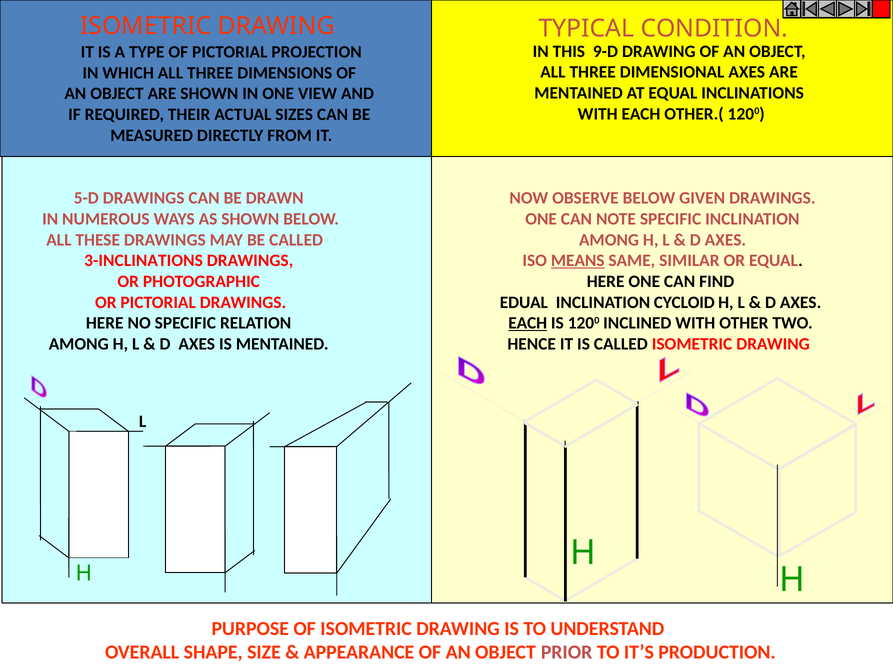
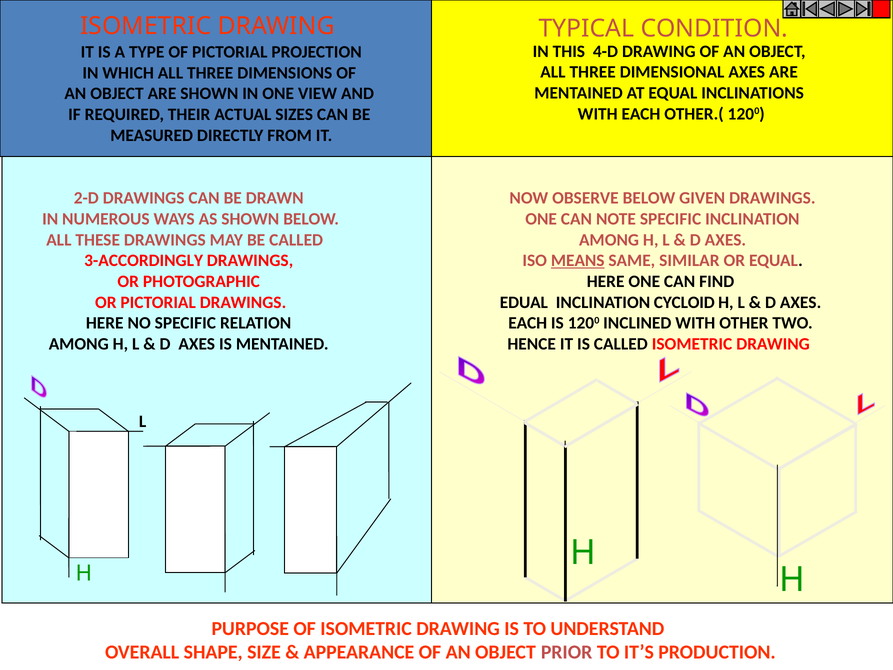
9-D: 9-D -> 4-D (605, 51)
5-D: 5-D -> 2-D (86, 198)
3-INCLINATIONS: 3-INCLINATIONS -> 3-ACCORDINGLY (144, 261)
EACH underline: present -> none (528, 323)
